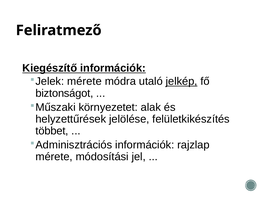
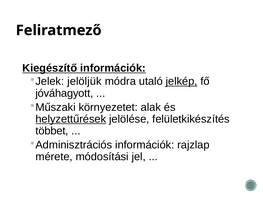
mérete: mérete -> jelöljük (84, 81)
biztonságot: biztonságot -> jóváhagyott (64, 93)
helyzettűrések underline: none -> present (71, 119)
